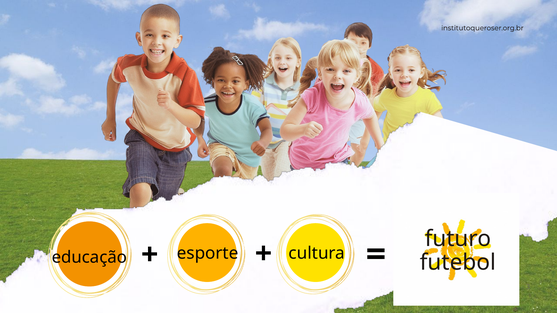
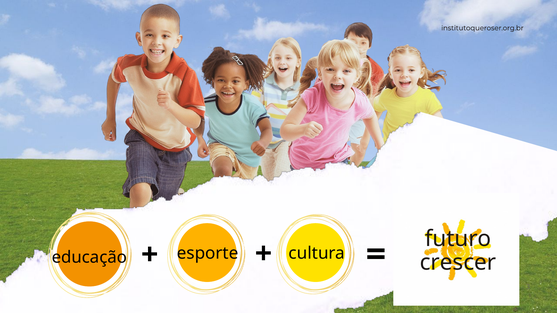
futebol: futebol -> crescer (458, 263)
